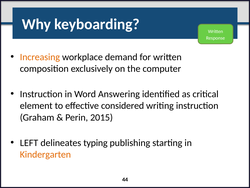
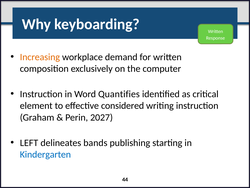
Answering: Answering -> Quantifies (119, 94)
2015: 2015 -> 2027 (102, 117)
typing: typing -> bands (95, 142)
Kindergarten colour: orange -> blue (45, 154)
